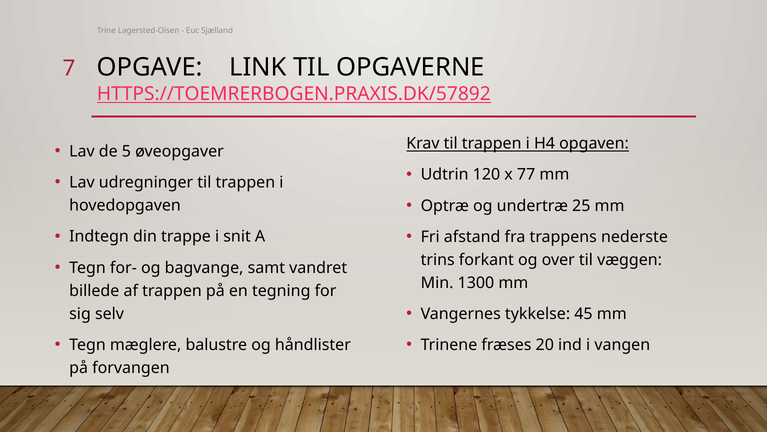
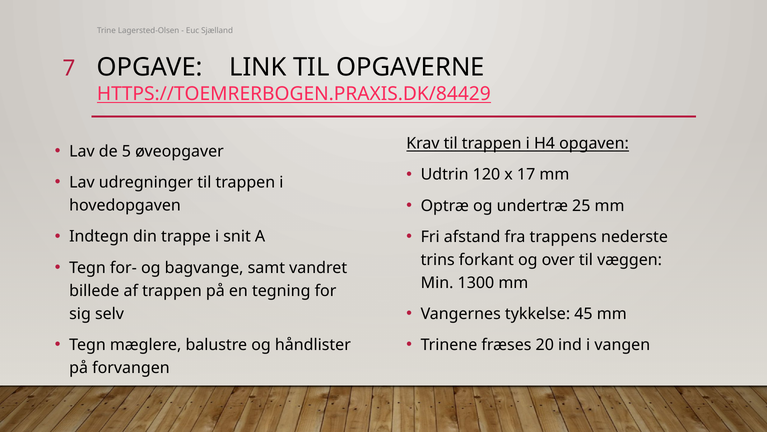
HTTPS://TOEMRERBOGEN.PRAXIS.DK/57892: HTTPS://TOEMRERBOGEN.PRAXIS.DK/57892 -> HTTPS://TOEMRERBOGEN.PRAXIS.DK/84429 (294, 94)
77: 77 -> 17 (526, 174)
